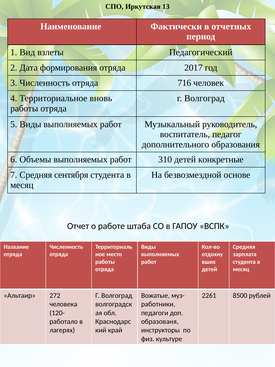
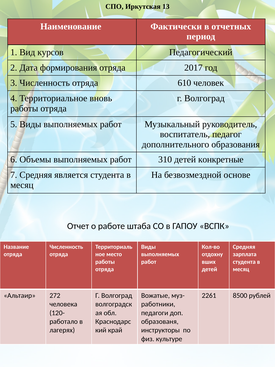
взлеты: взлеты -> курсов (50, 52)
716: 716 -> 610 (184, 83)
сентября: сентября -> является (71, 175)
